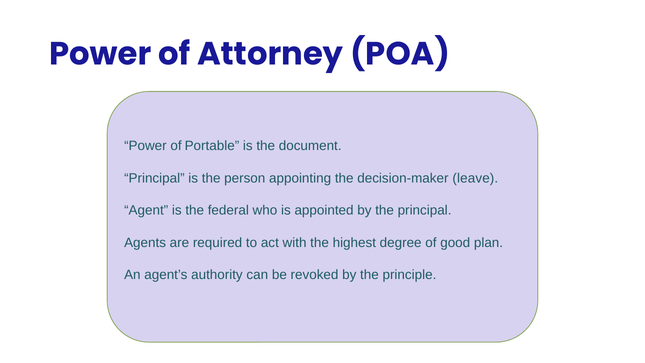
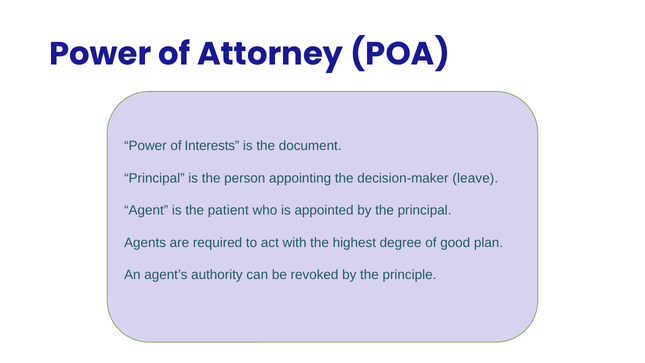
Portable: Portable -> Interests (212, 146)
federal: federal -> patient (228, 210)
